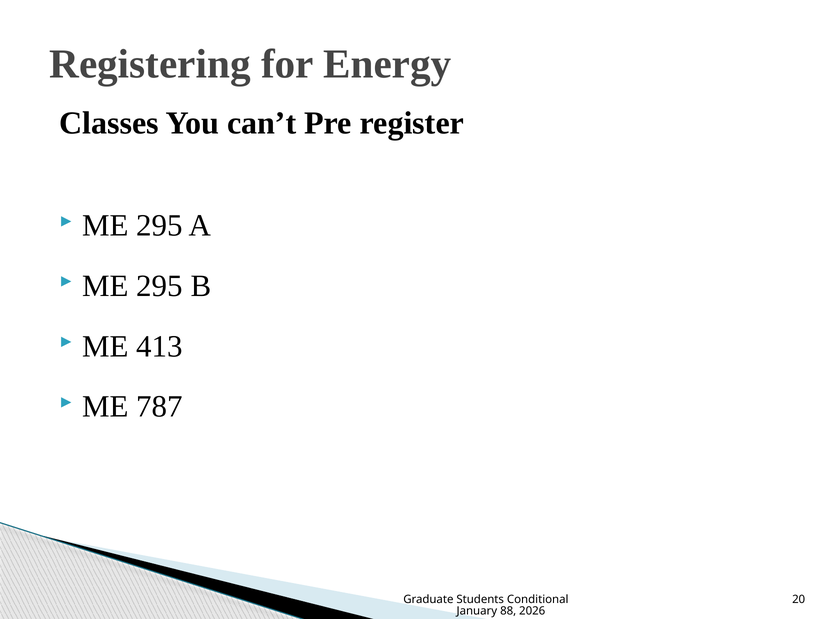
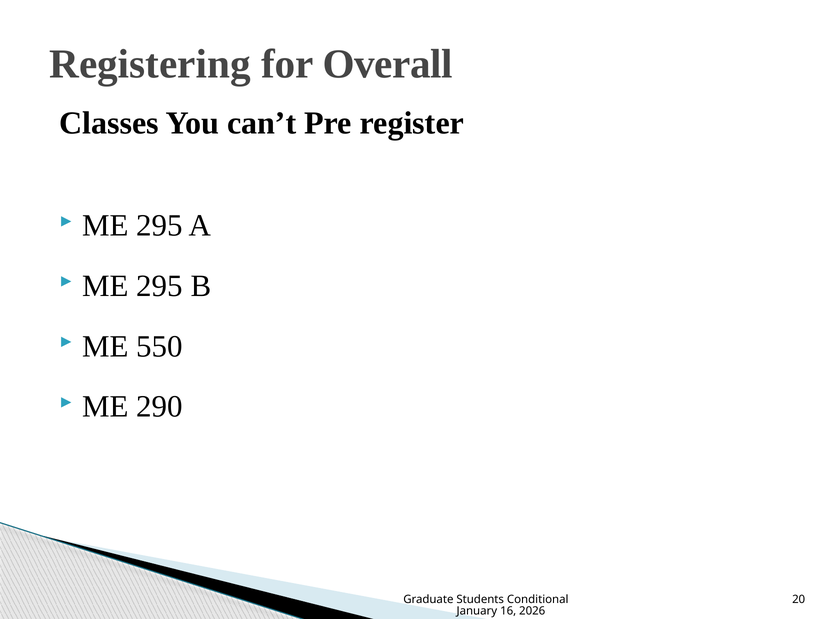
Energy: Energy -> Overall (388, 64)
413: 413 -> 550 (160, 346)
787: 787 -> 290 (160, 407)
88: 88 -> 16 (508, 611)
